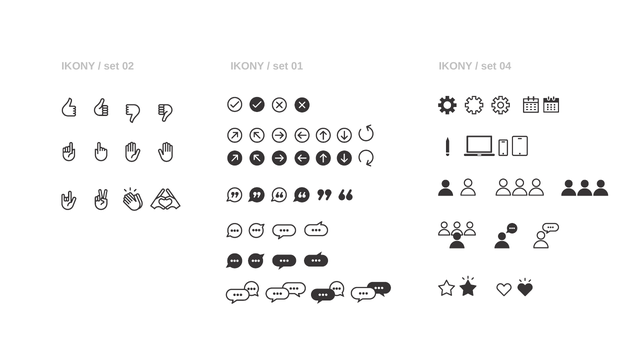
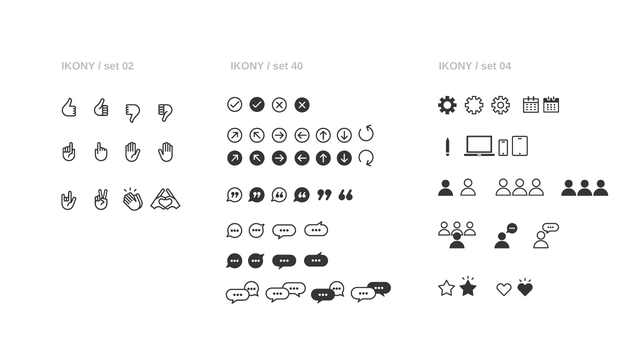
01: 01 -> 40 (297, 66)
